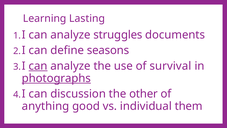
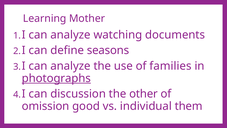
Lasting: Lasting -> Mother (87, 18)
struggles: struggles -> watching (118, 35)
can underline: present -> none (38, 66)
survival: survival -> families (170, 66)
anything: anything -> omission (46, 106)
